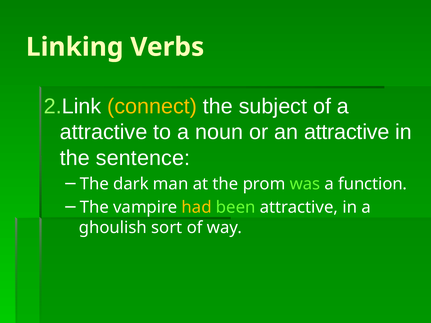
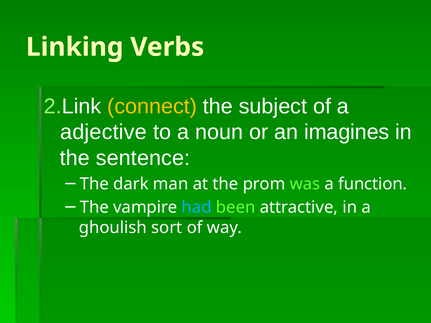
attractive: attractive -> adjective (104, 132)
an attractive: attractive -> imagines (347, 132)
had colour: yellow -> light blue (197, 208)
